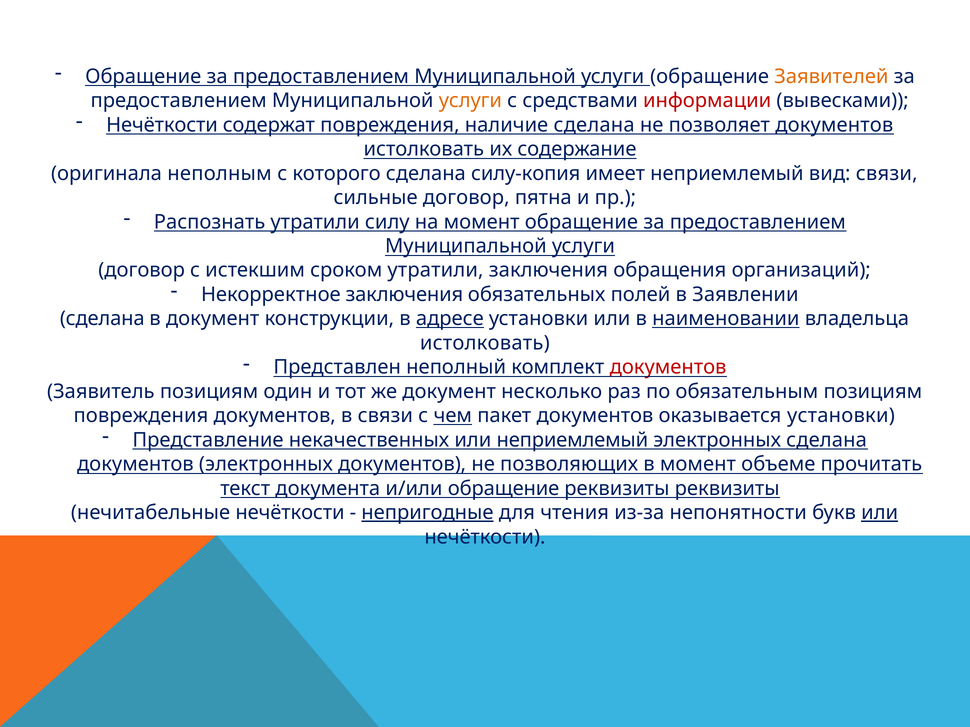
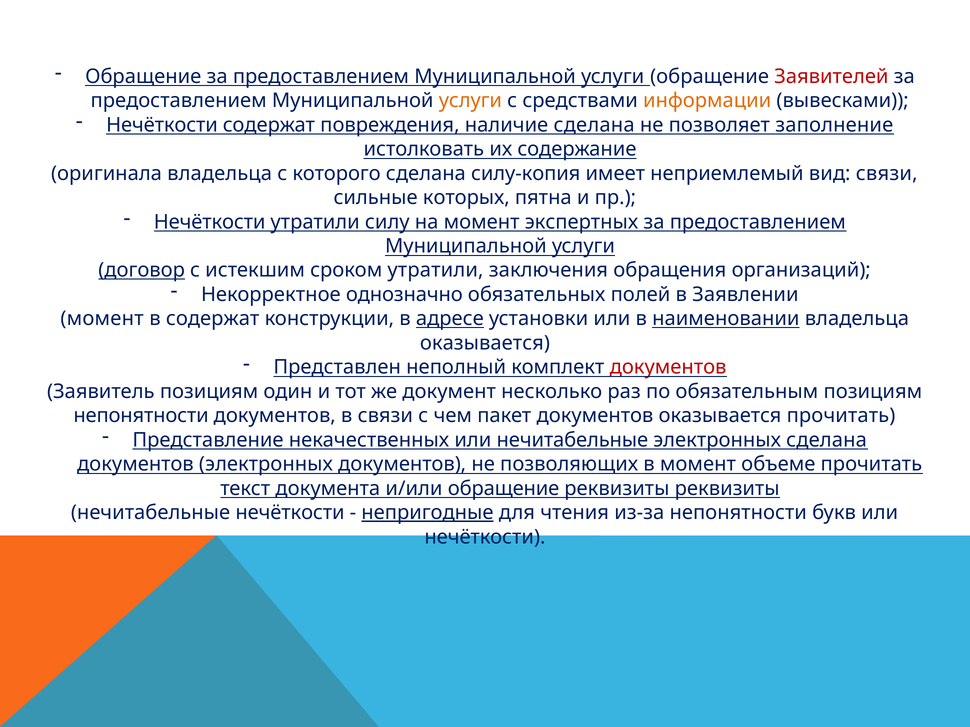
Заявителей colour: orange -> red (831, 77)
информации colour: red -> orange (707, 101)
позволяет документов: документов -> заполнение (834, 125)
оригинала неполным: неполным -> владельца (220, 174)
сильные договор: договор -> которых (466, 198)
Распознать: Распознать -> Нечёткости (210, 222)
момент обращение: обращение -> экспертных (581, 222)
договор underline: none -> present (142, 271)
Некорректное заключения: заключения -> однозначно (404, 295)
сделана: сделана -> момент (102, 319)
в документ: документ -> содержат (213, 319)
истолковать: истолковать -> оказывается (485, 343)
повреждения: повреждения -> непонятности (141, 416)
чем underline: present -> none (453, 416)
оказывается установки: установки -> прочитать (841, 416)
или неприемлемый: неприемлемый -> нечитабельные (572, 440)
или underline: present -> none (880, 513)
